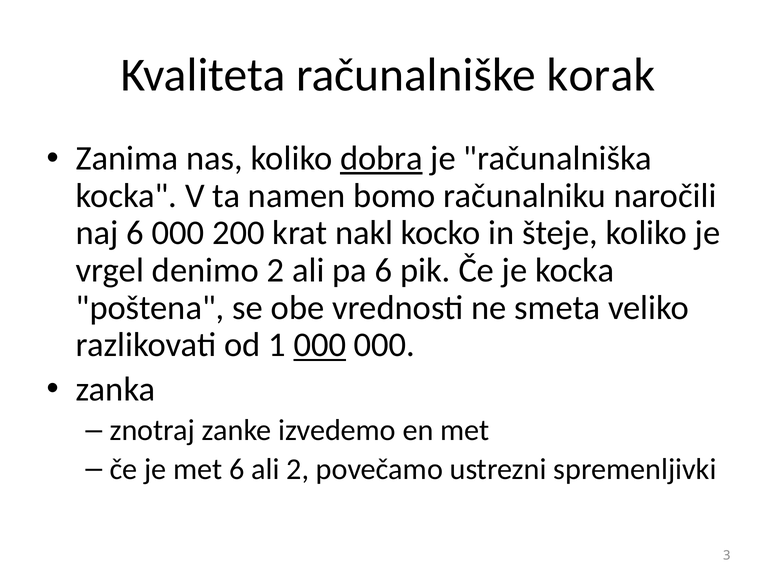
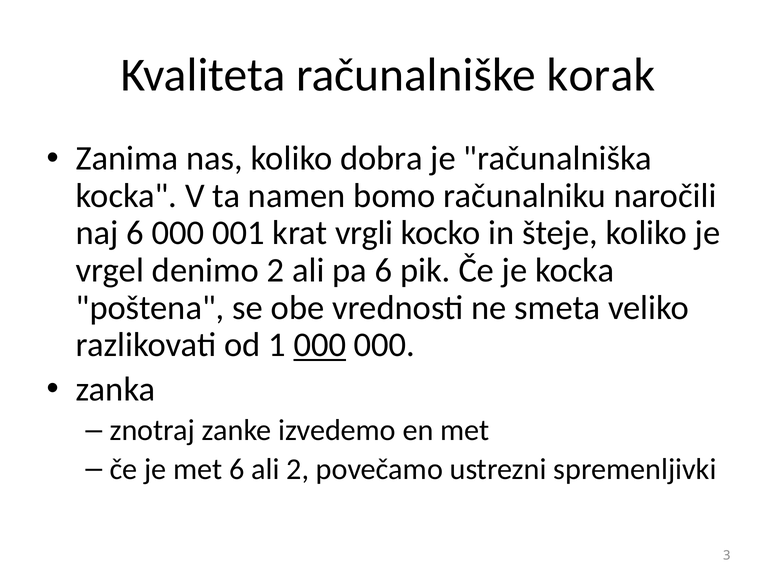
dobra underline: present -> none (381, 158)
200: 200 -> 001 (238, 233)
nakl: nakl -> vrgli (364, 233)
